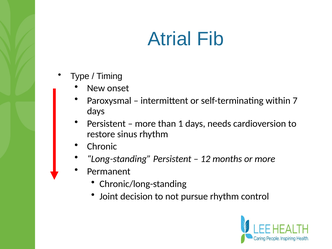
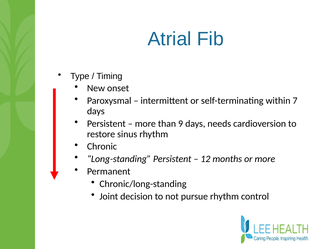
1: 1 -> 9 (181, 124)
